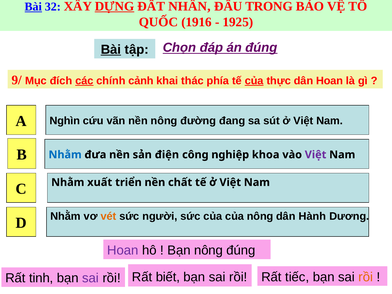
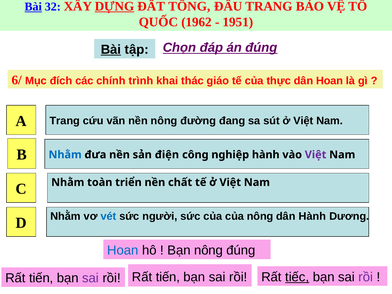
NHÂN: NHÂN -> TỔNG (189, 6)
ĐẤU TRONG: TRONG -> TRANG (269, 6)
1916: 1916 -> 1962 (197, 22)
1925: 1925 -> 1951 (238, 22)
9/: 9/ -> 6/ (17, 80)
các underline: present -> none (84, 81)
cảnh: cảnh -> trình (141, 81)
phía: phía -> giáo (218, 81)
của underline: present -> none (254, 81)
Nghìn: Nghìn -> Trang (65, 121)
nghiệp khoa: khoa -> hành (266, 155)
xuất: xuất -> toàn (100, 182)
vét colour: orange -> blue (108, 216)
Hoan colour: purple -> blue (123, 250)
tiếc underline: none -> present (297, 277)
rồi colour: orange -> purple (366, 277)
biết: biết -> tiến (168, 277)
tinh: tinh -> tiến (41, 278)
